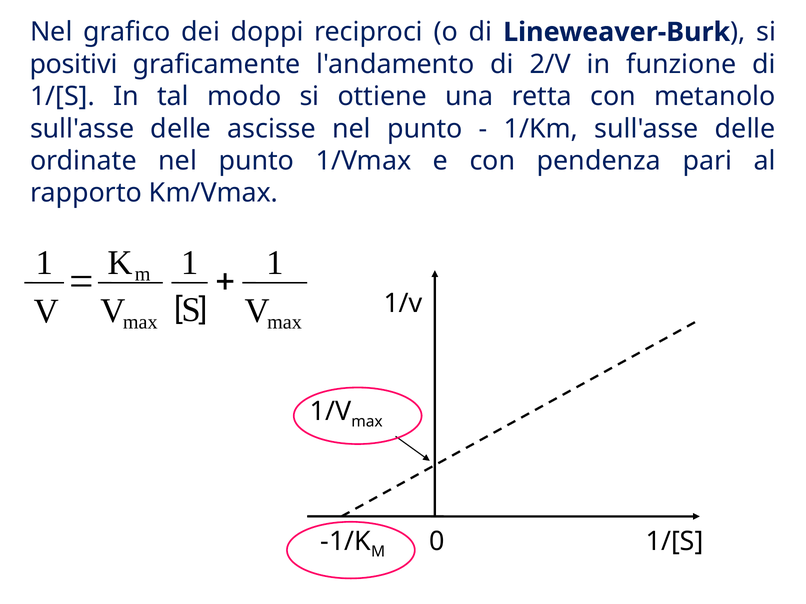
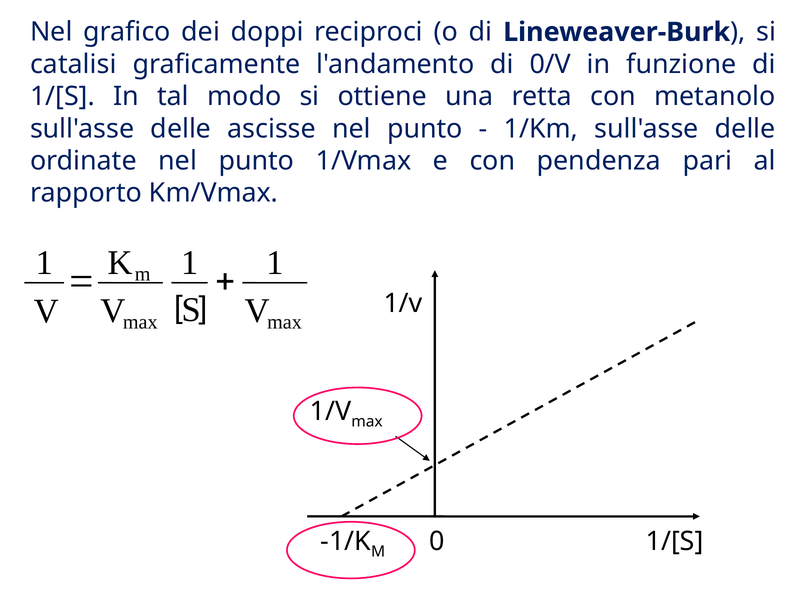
positivi: positivi -> catalisi (73, 64)
2/V: 2/V -> 0/V (550, 64)
